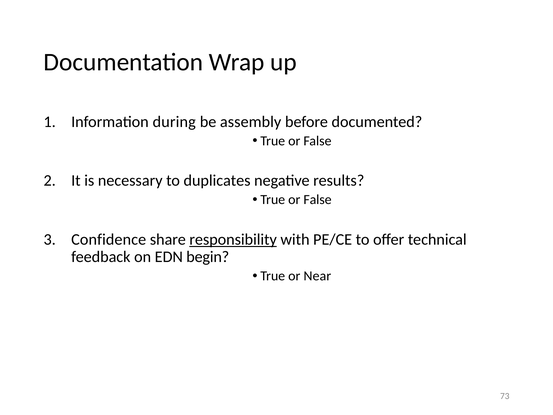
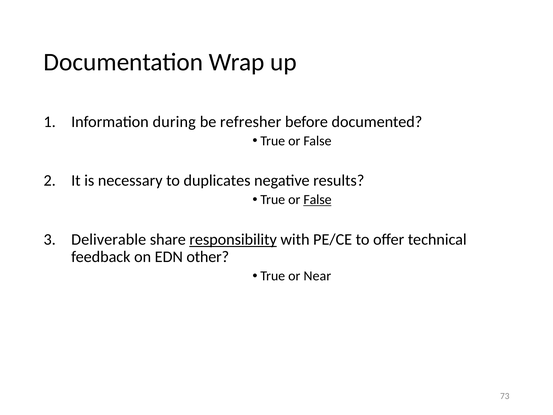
assembly: assembly -> refresher (251, 122)
False underline: none -> present (317, 200)
Confidence: Confidence -> Deliverable (109, 239)
begin: begin -> other (208, 257)
